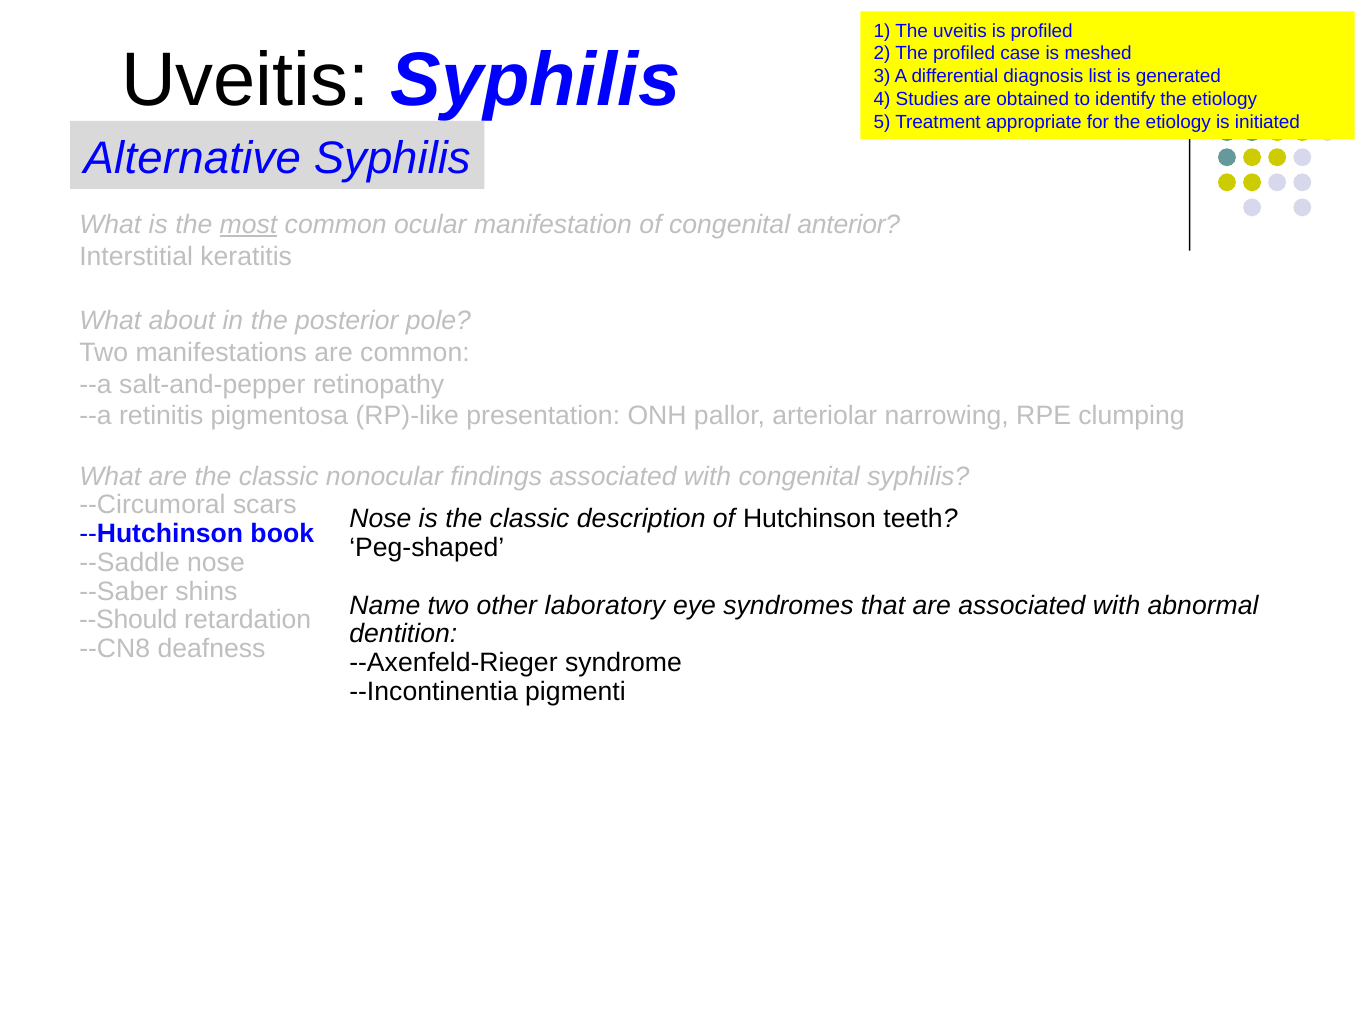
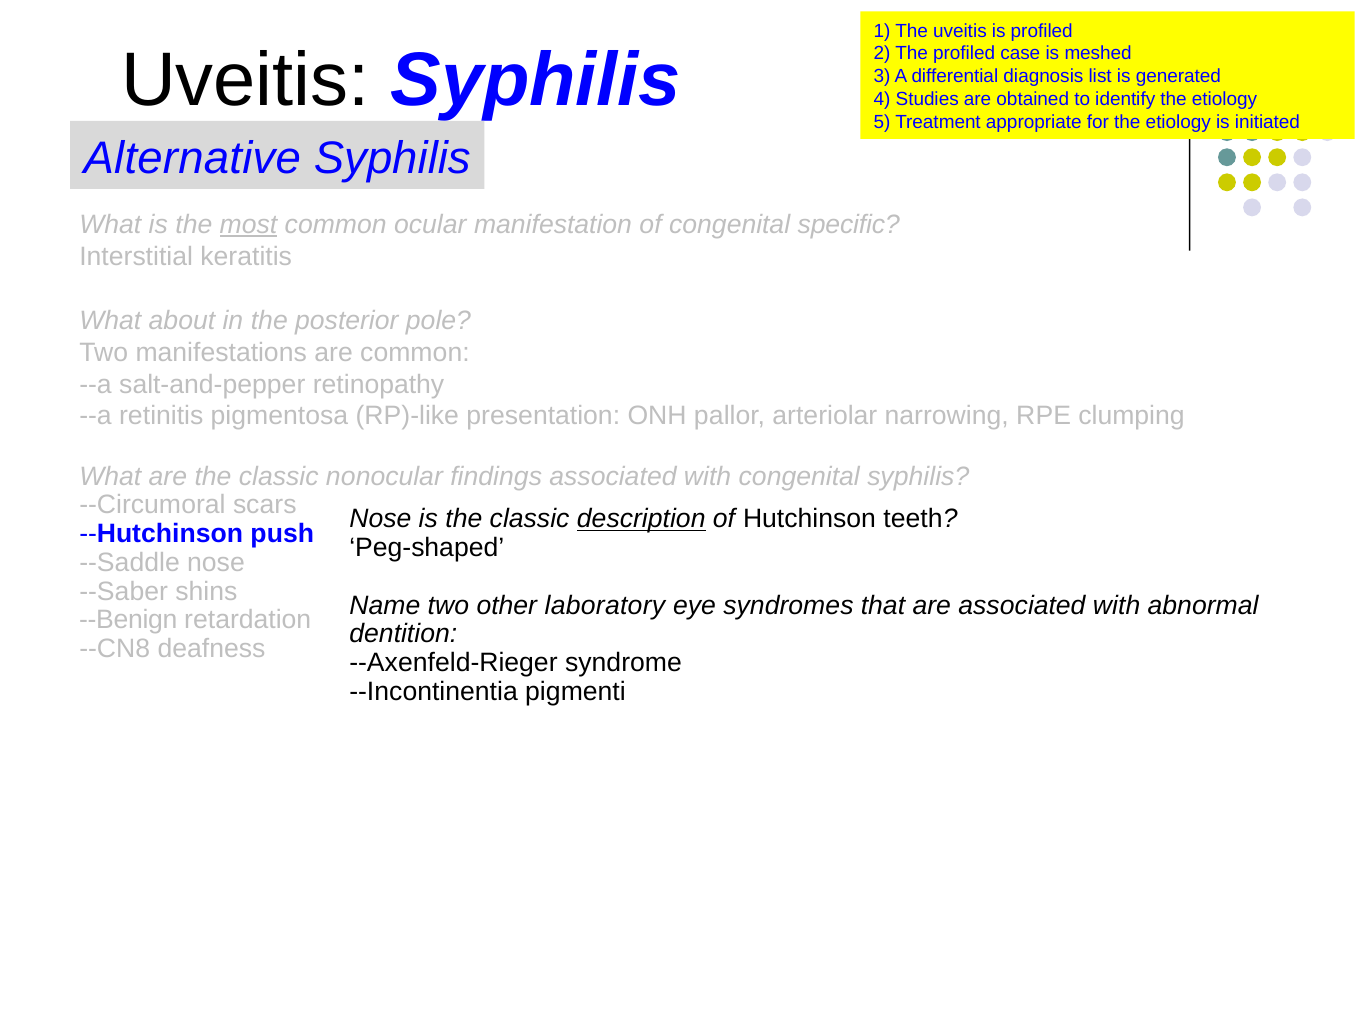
anterior: anterior -> specific (849, 225)
description underline: none -> present (641, 519)
book: book -> push (282, 534)
--Should: --Should -> --Benign (128, 620)
